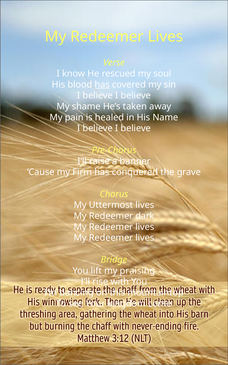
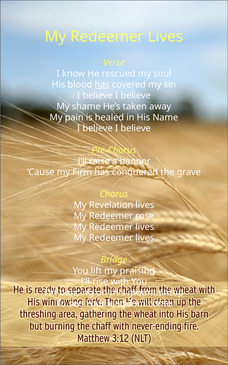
Uttermost: Uttermost -> Revelation (111, 205)
dark: dark -> rose (145, 216)
lives underline: none -> present (145, 238)
